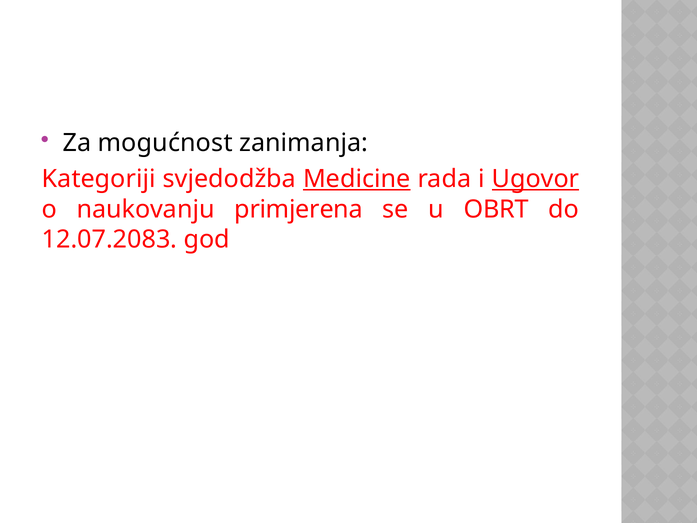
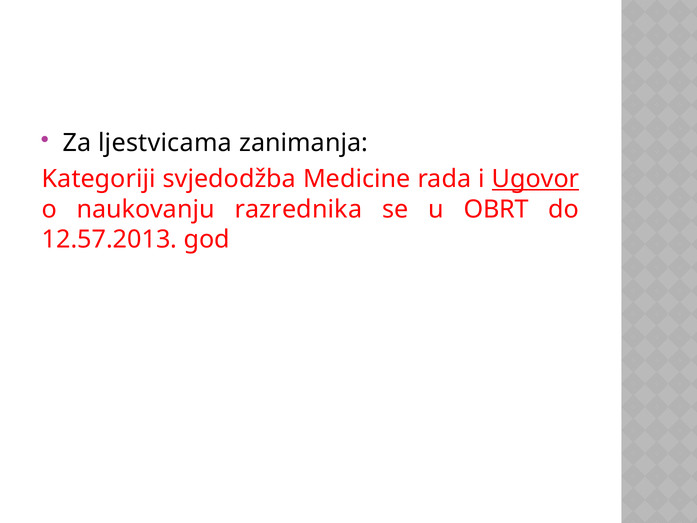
mogućnost: mogućnost -> ljestvicama (165, 143)
Medicine underline: present -> none (357, 179)
primjerena: primjerena -> razrednika (298, 209)
12.07.2083: 12.07.2083 -> 12.57.2013 (109, 239)
